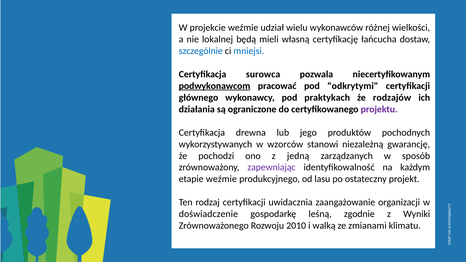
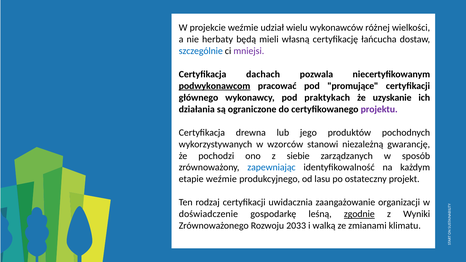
lokalnej: lokalnej -> herbaty (218, 39)
mniejsi colour: blue -> purple (249, 51)
surowca: surowca -> dachach (263, 74)
odkrytymi: odkrytymi -> promujące (353, 86)
rodzajów: rodzajów -> uzyskanie (392, 98)
jedną: jedną -> siebie (298, 156)
zapewniając colour: purple -> blue (271, 168)
zgodnie underline: none -> present (359, 214)
2010: 2010 -> 2033 (296, 226)
